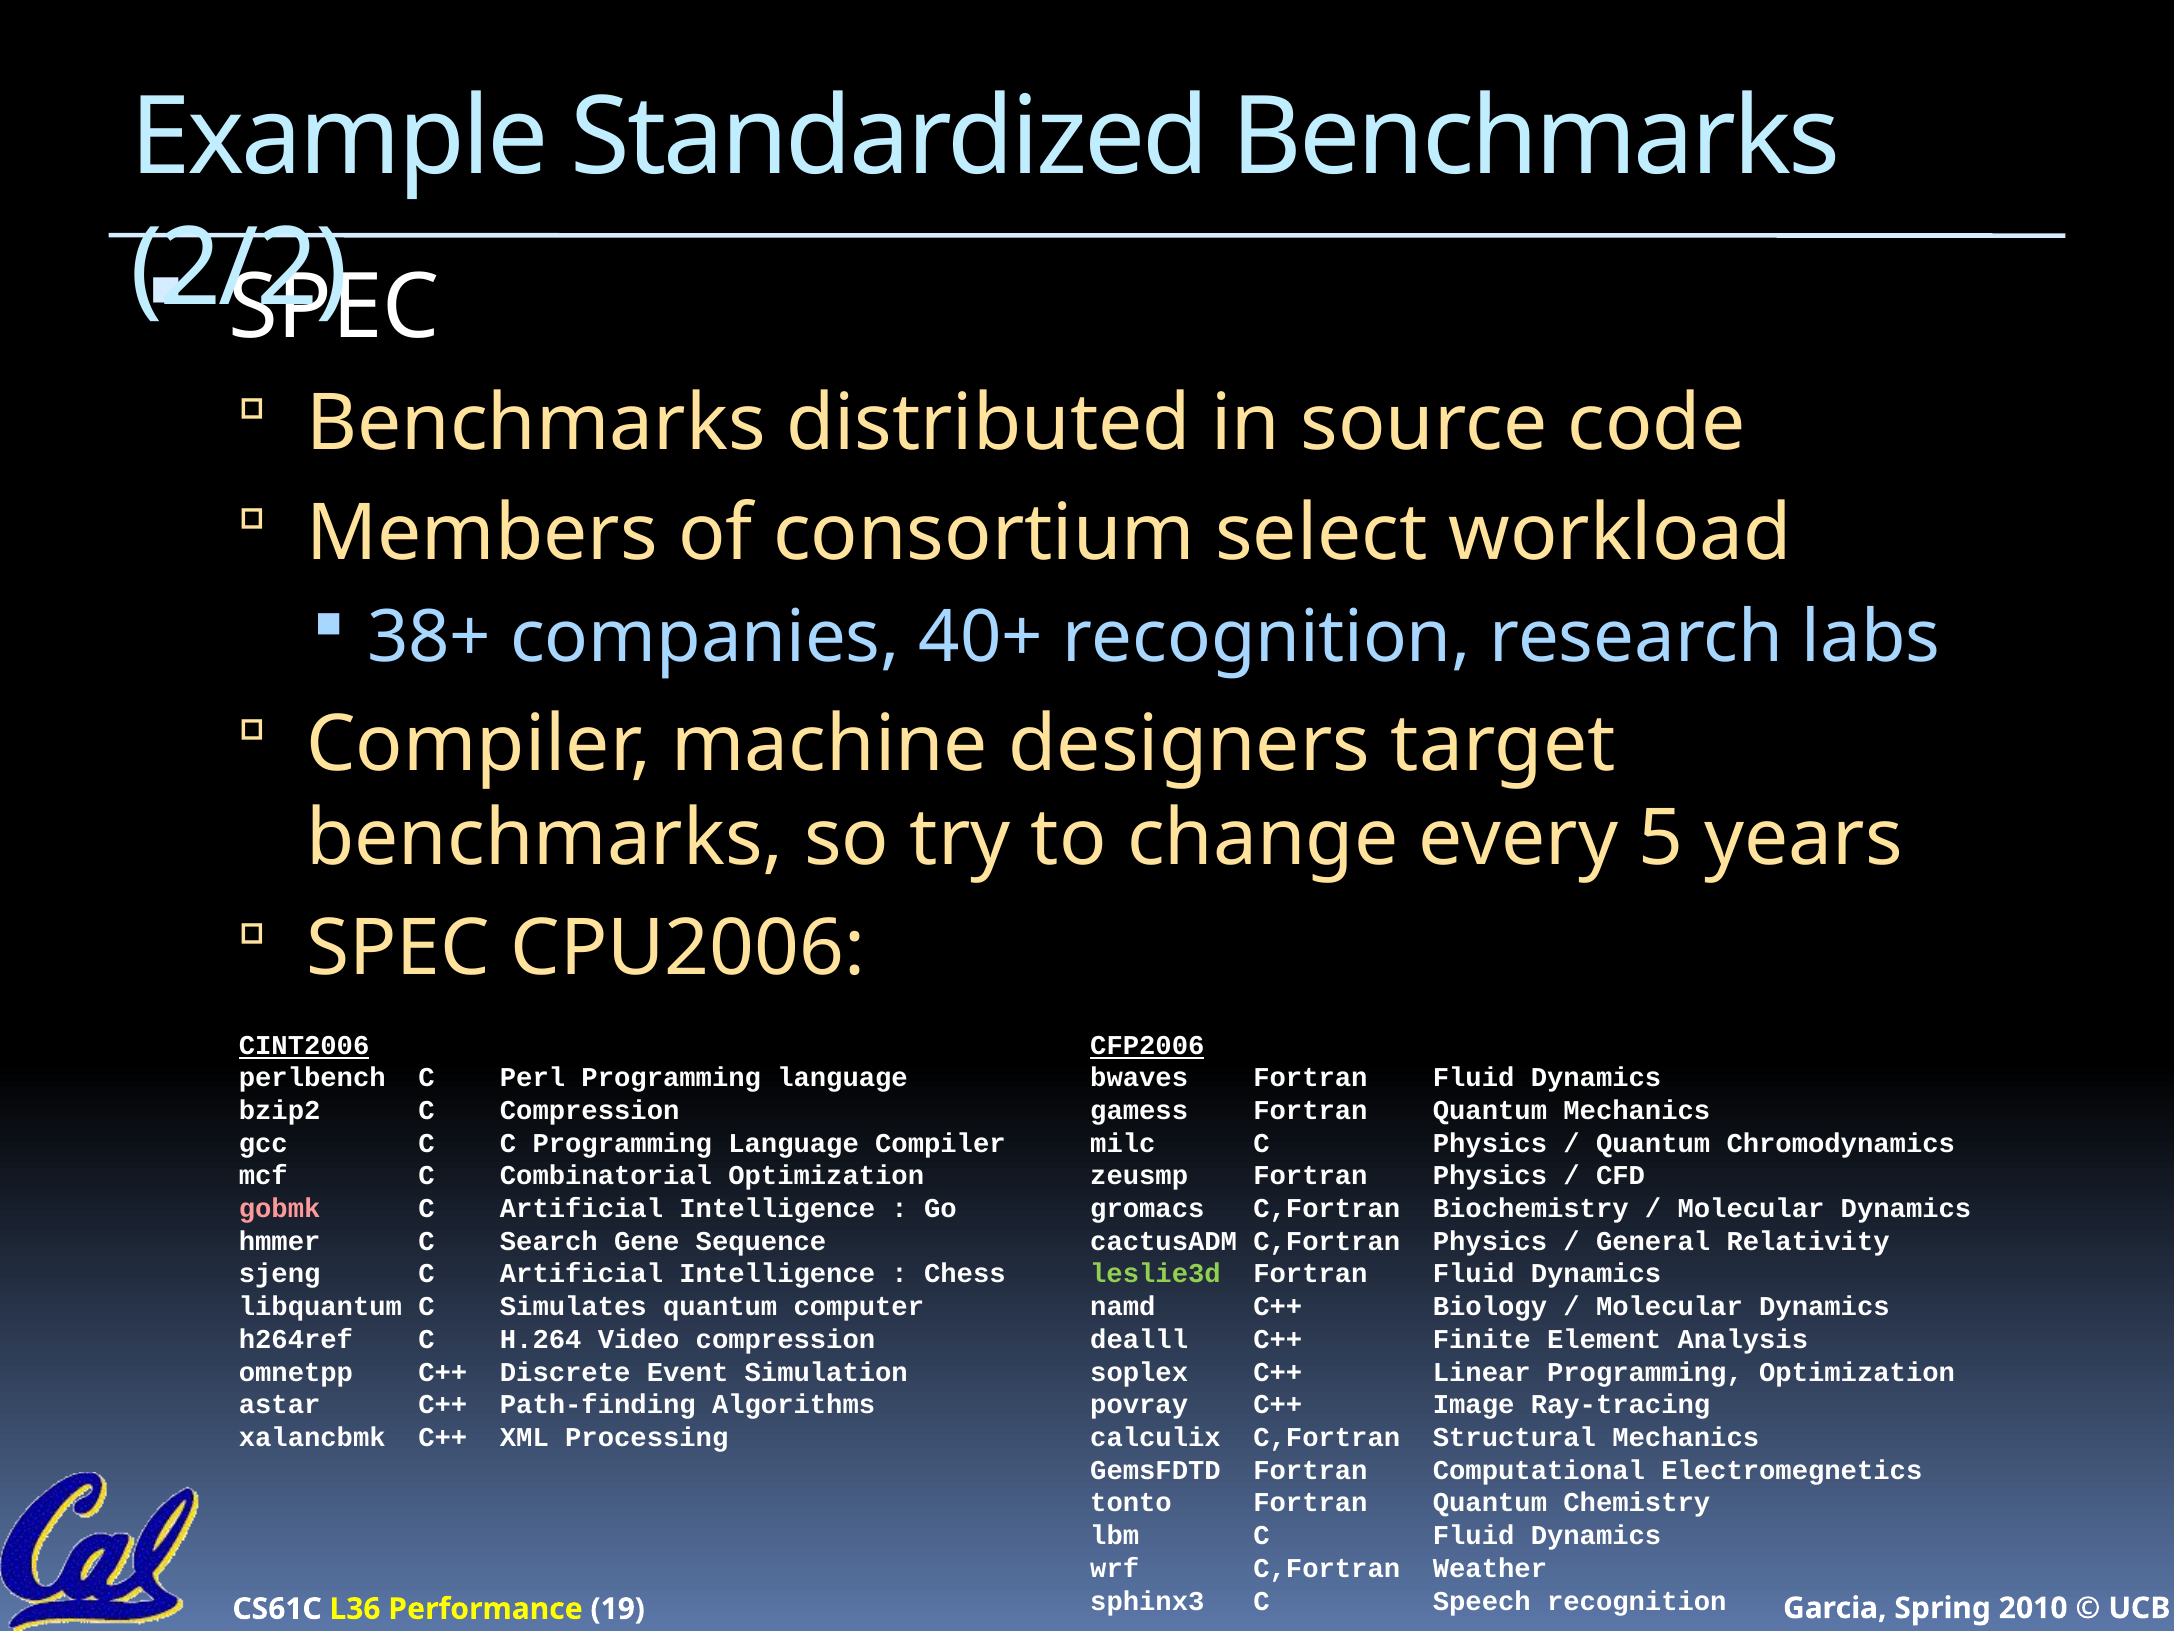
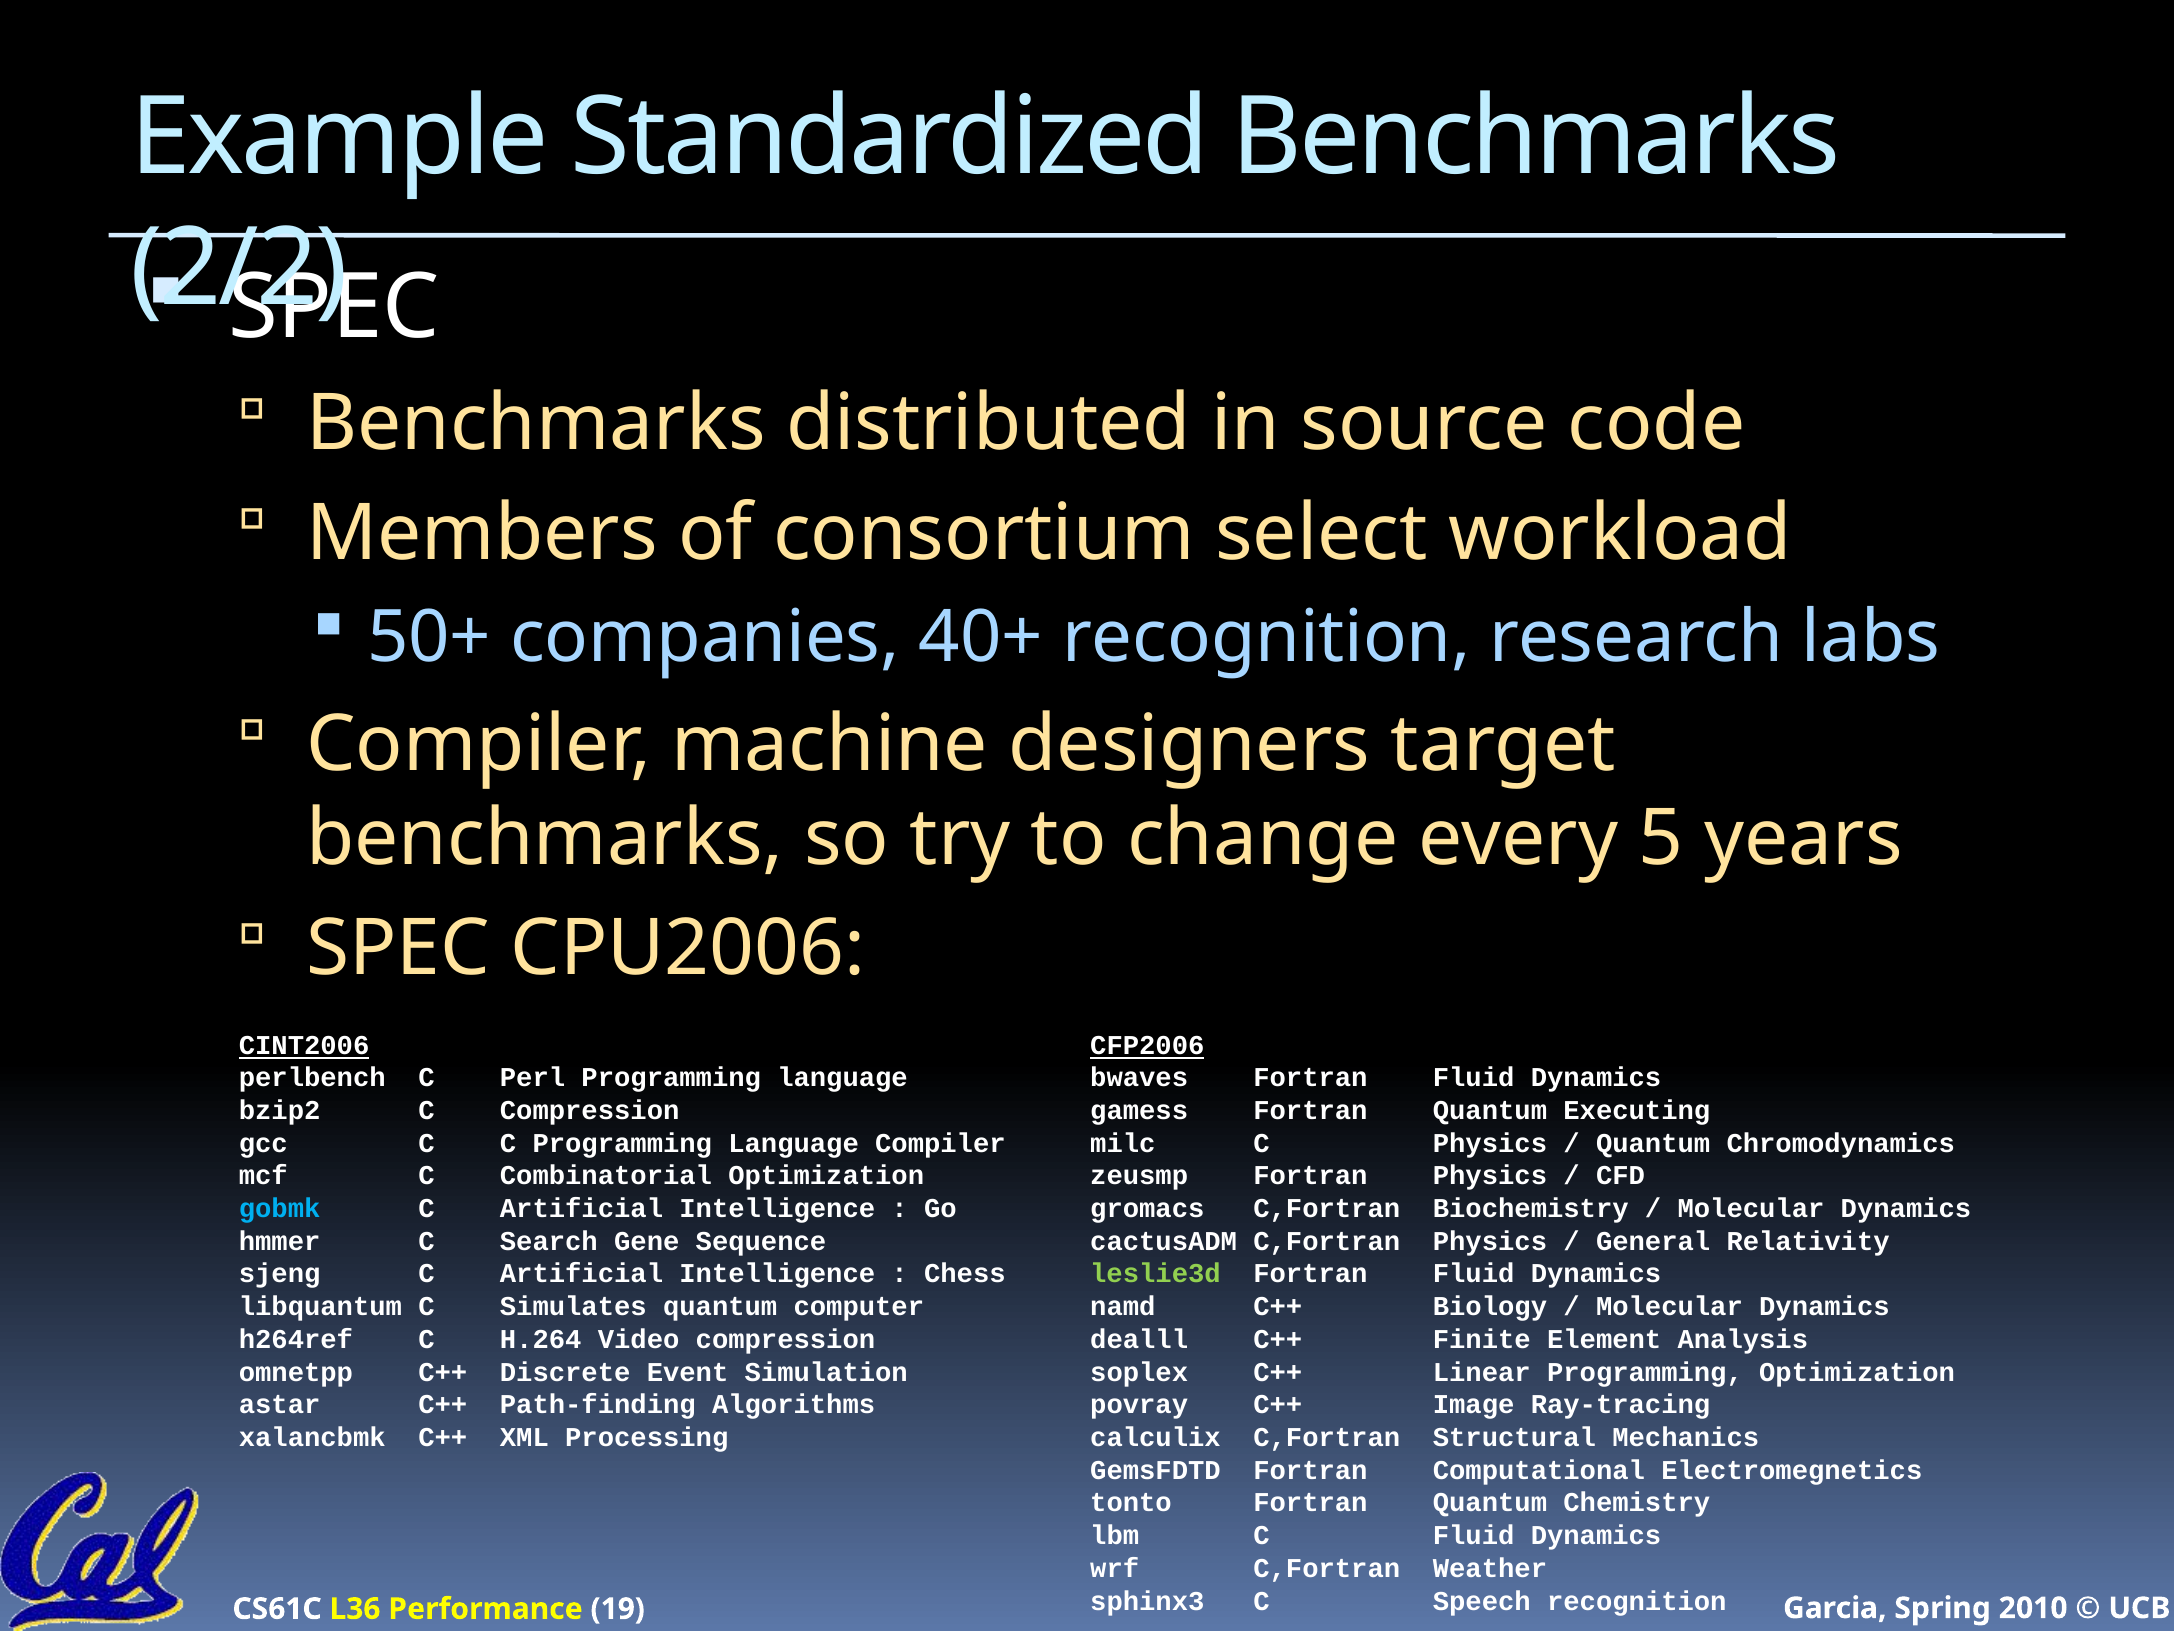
38+: 38+ -> 50+ (429, 638)
Quantum Mechanics: Mechanics -> Executing (1637, 1110)
gobmk colour: pink -> light blue (280, 1208)
